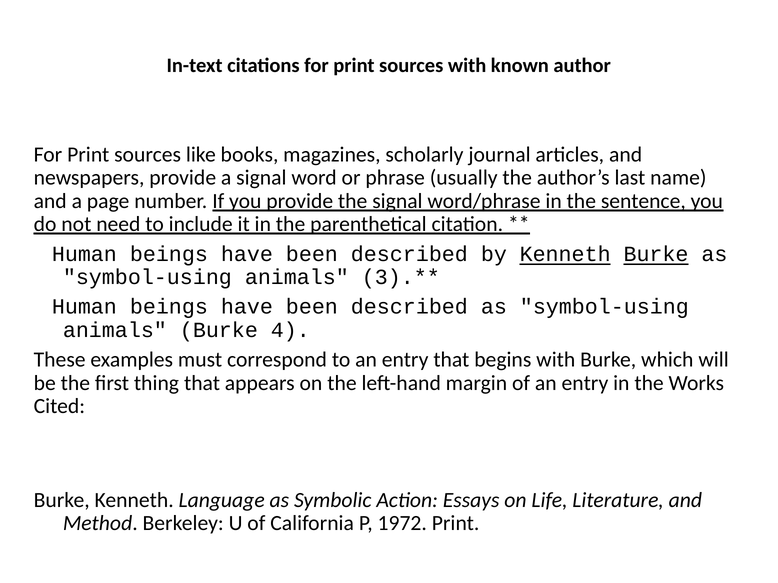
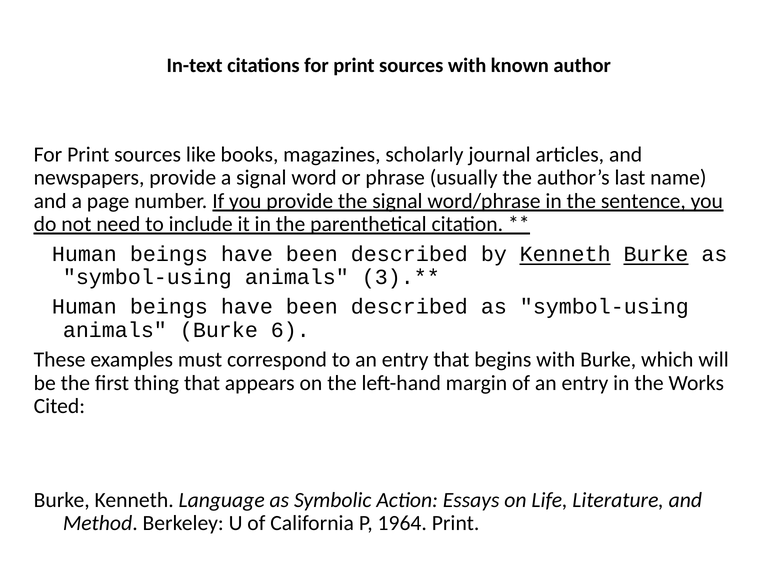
4: 4 -> 6 (290, 330)
1972: 1972 -> 1964 (402, 524)
